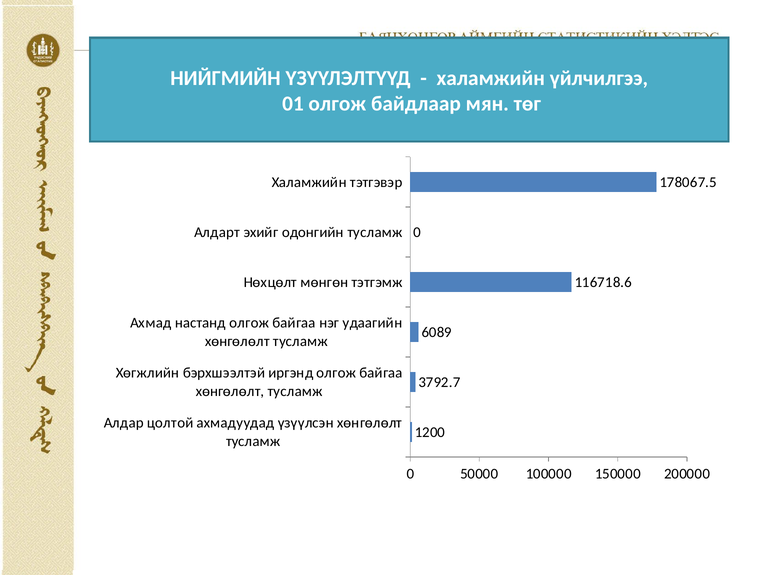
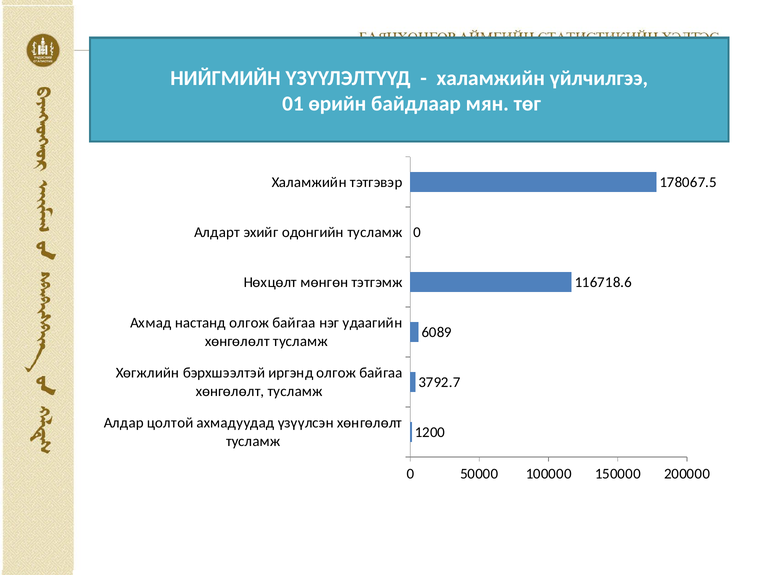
01 олгож: олгож -> өрийн (337, 104)
